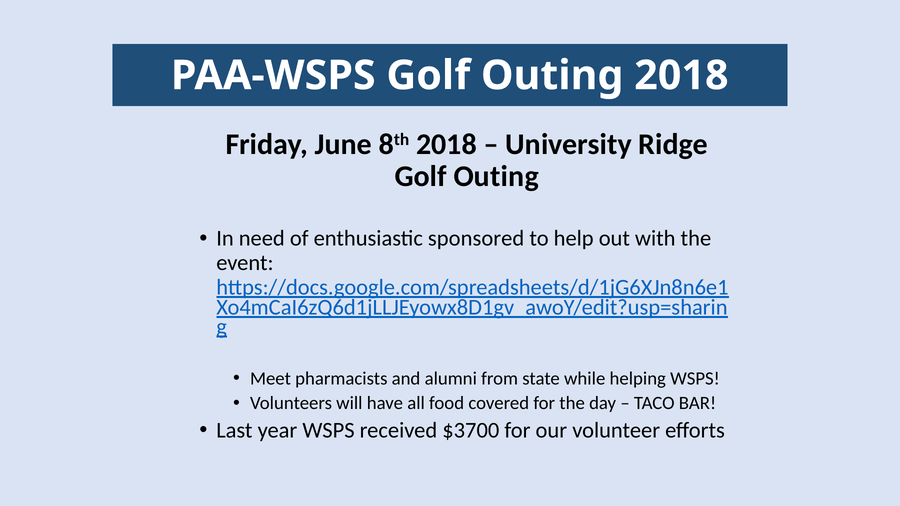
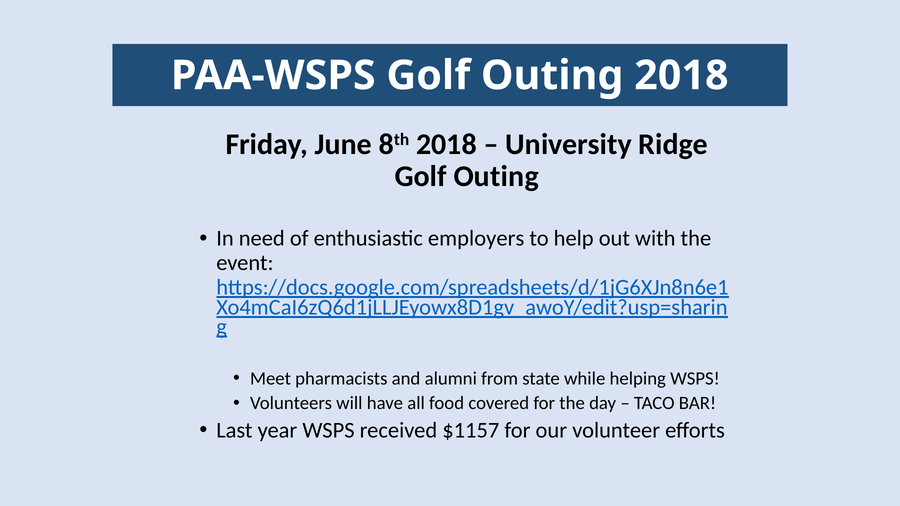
sponsored: sponsored -> employers (476, 239)
$3700: $3700 -> $1157 (471, 430)
